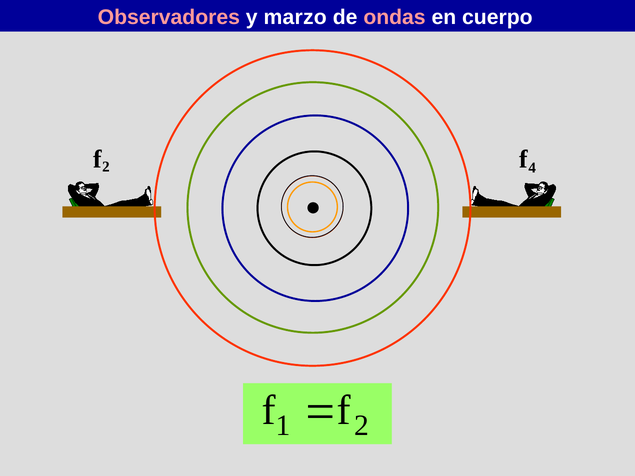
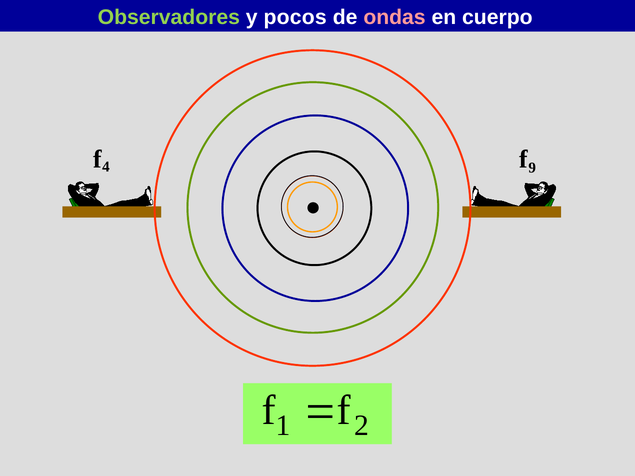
Observadores colour: pink -> light green (169, 17)
marzo: marzo -> pocos (295, 17)
f 2: 2 -> 4 (106, 167)
4: 4 -> 9 (532, 168)
